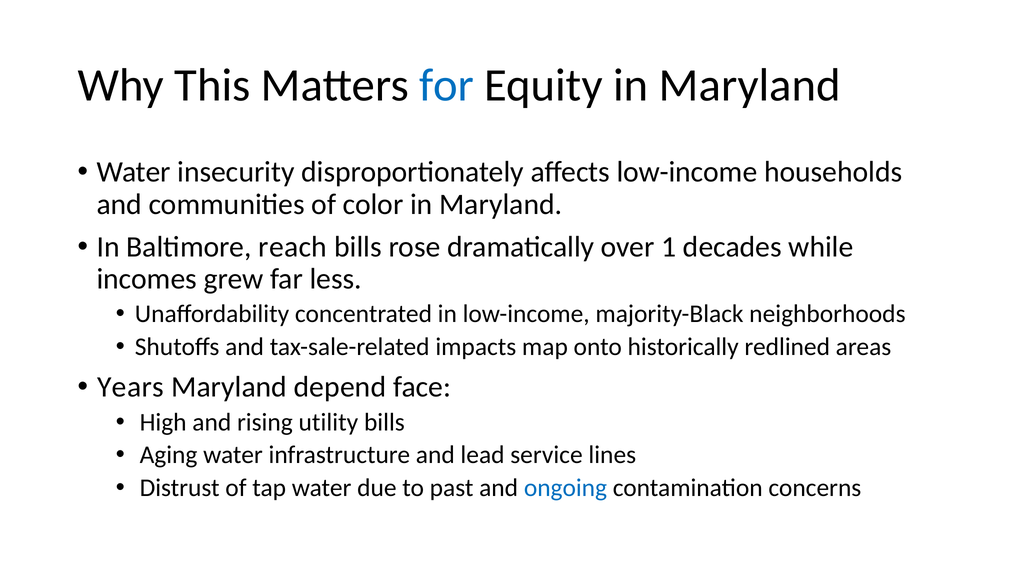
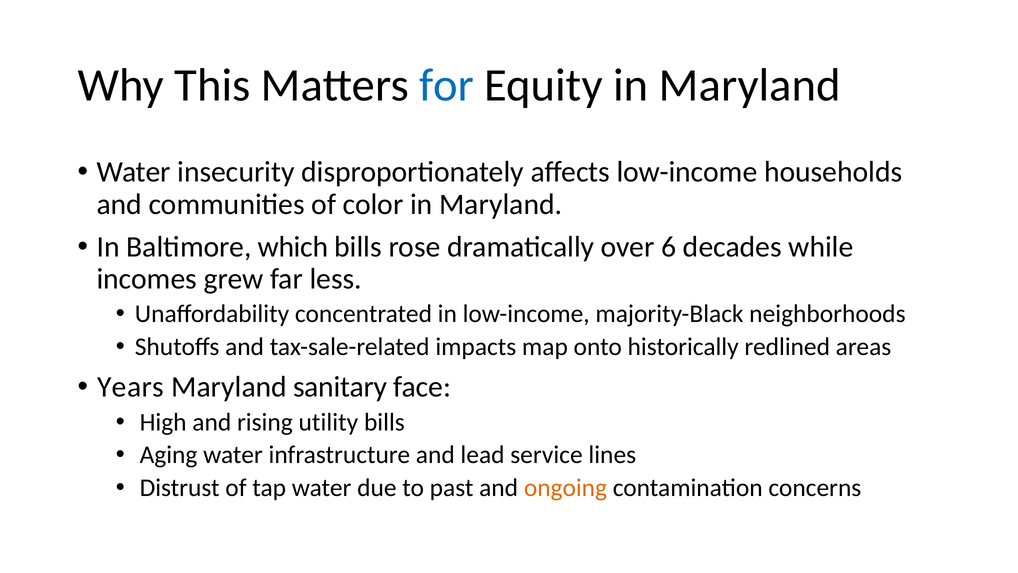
reach: reach -> which (293, 247)
1: 1 -> 6 (669, 247)
depend: depend -> sanitary (340, 387)
ongoing colour: blue -> orange (565, 487)
